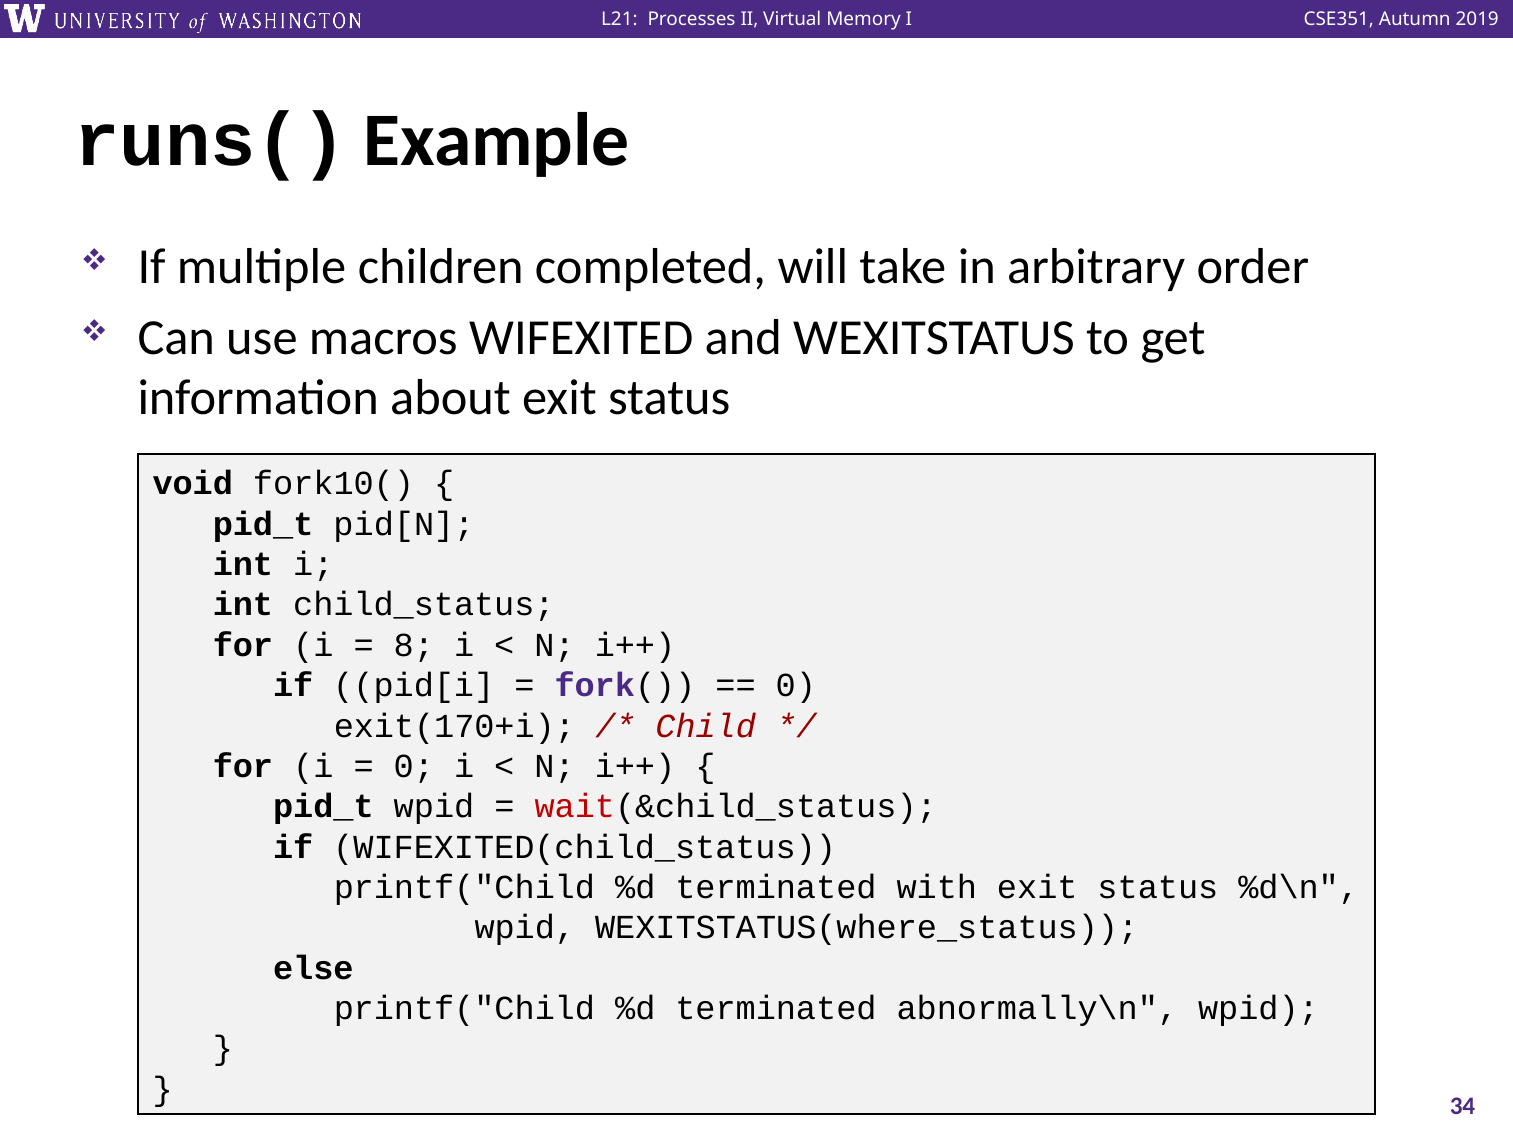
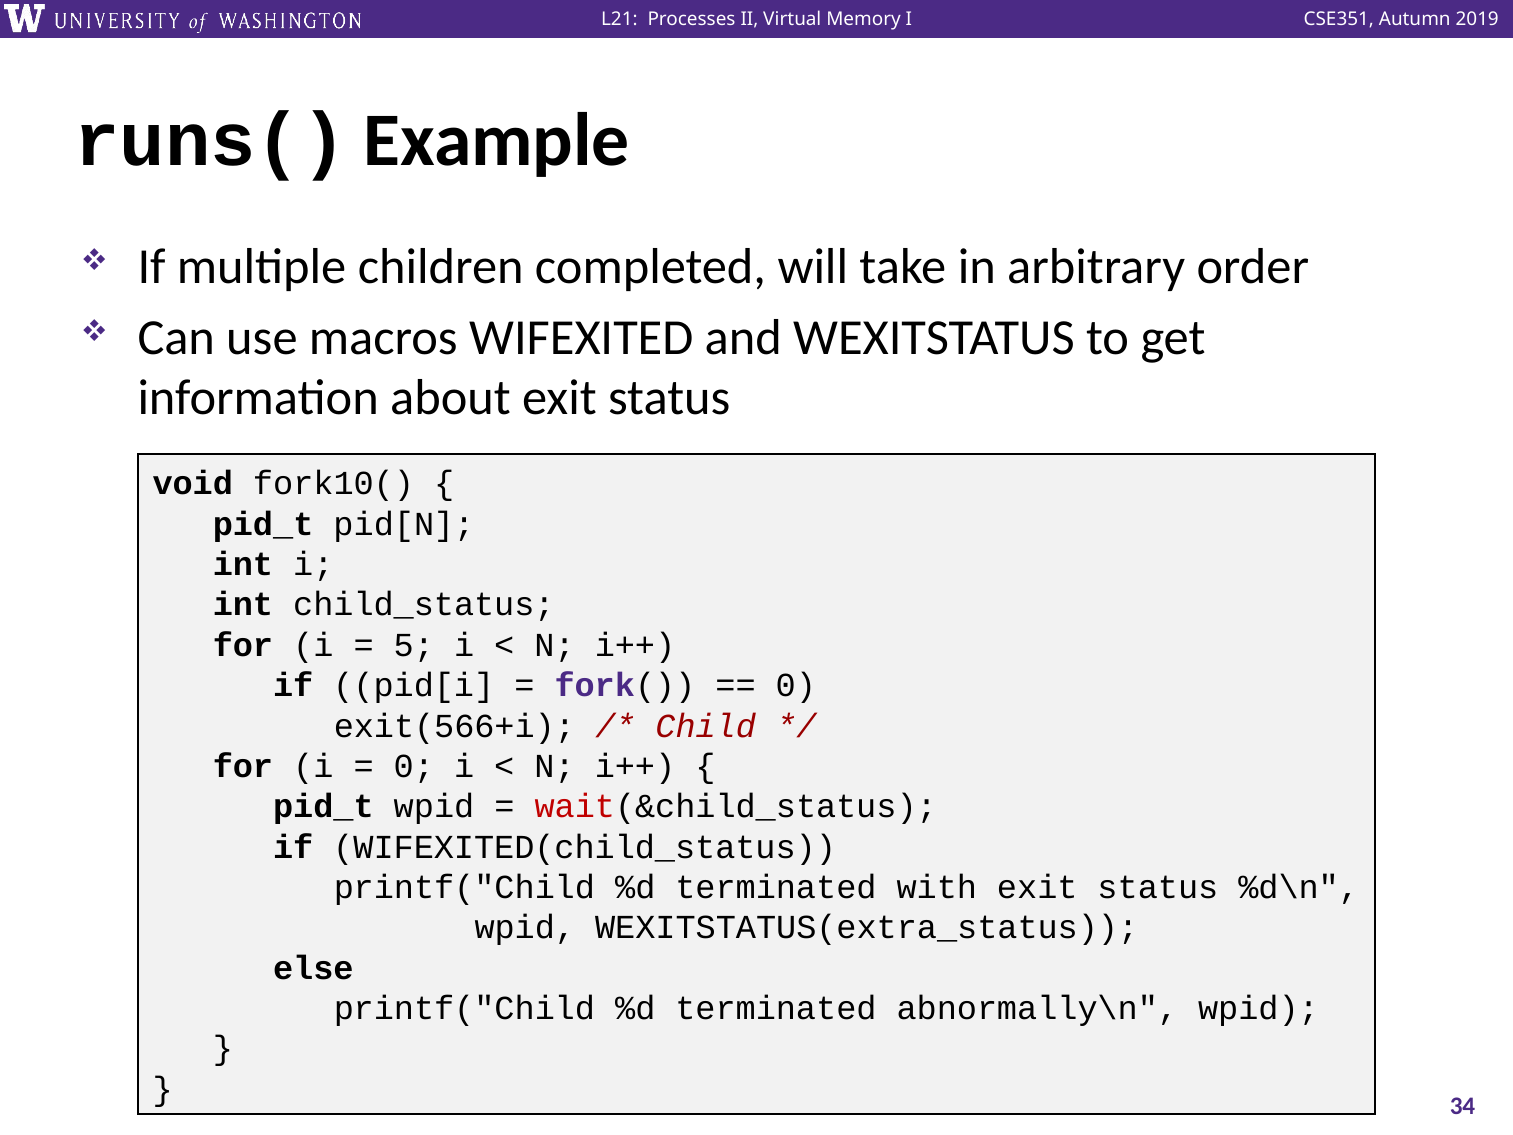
8: 8 -> 5 (414, 645)
exit(170+i: exit(170+i -> exit(566+i (454, 726)
WEXITSTATUS(where_status: WEXITSTATUS(where_status -> WEXITSTATUS(extra_status (867, 927)
